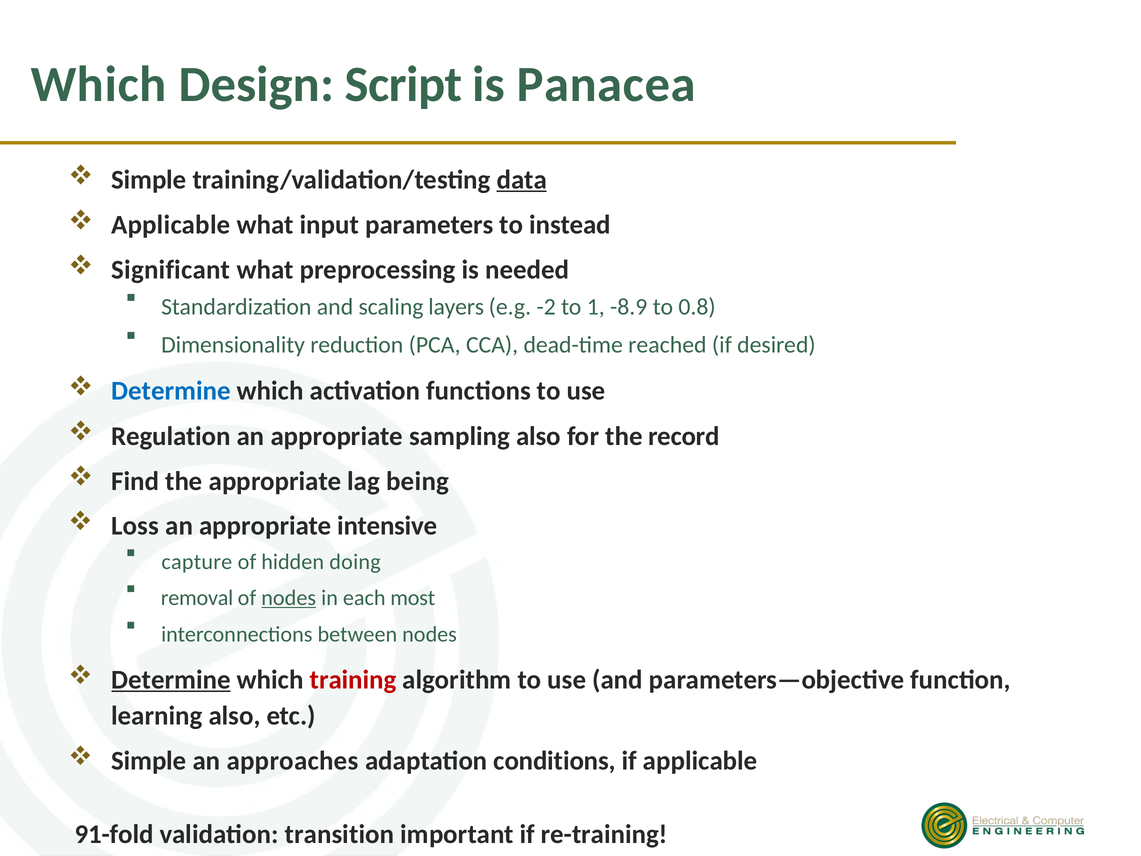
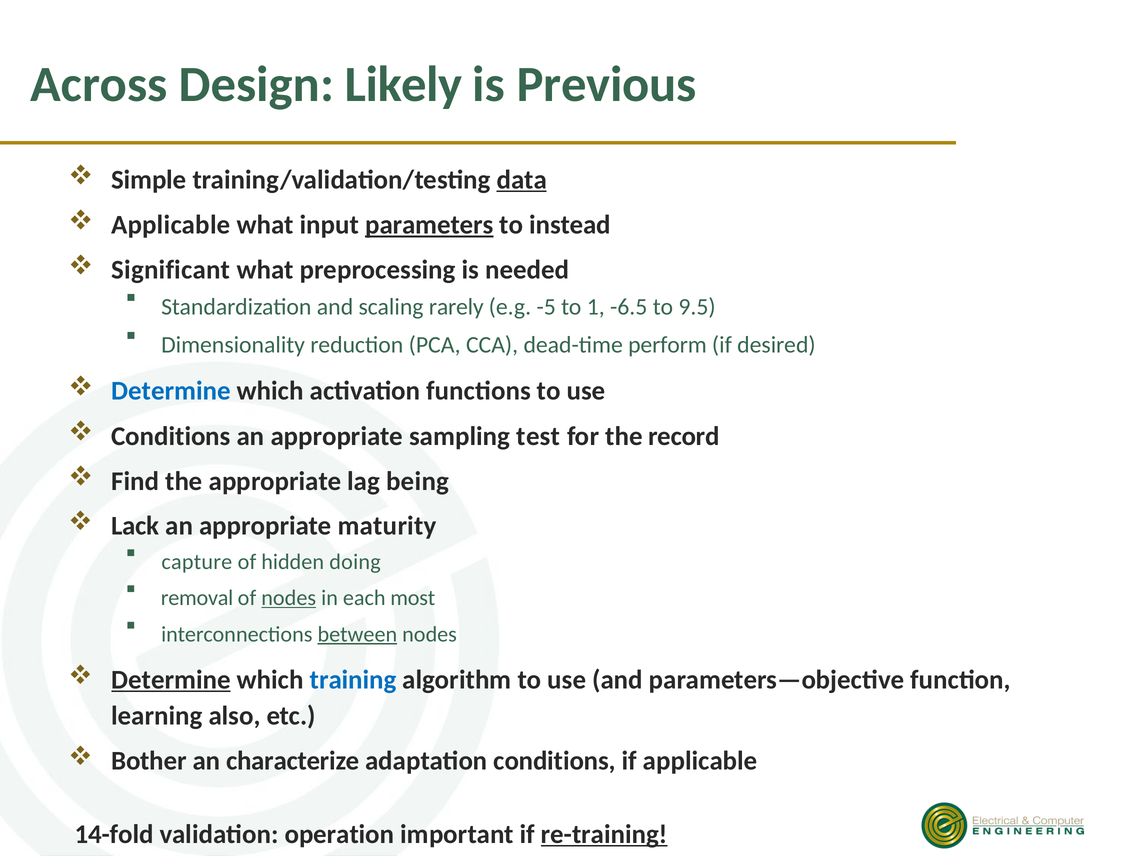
Which: Which -> Across (99, 84)
Script: Script -> Likely (404, 84)
Panacea: Panacea -> Previous (607, 84)
parameters underline: none -> present (429, 225)
layers: layers -> rarely (456, 307)
-2: -2 -> -5 (546, 307)
-8.9: -8.9 -> -6.5 (629, 307)
0.8: 0.8 -> 9.5 (697, 307)
reached: reached -> perform (667, 345)
Regulation: Regulation -> Conditions (171, 436)
sampling also: also -> test (538, 436)
Loss: Loss -> Lack (135, 526)
intensive: intensive -> maturity (387, 526)
between underline: none -> present (357, 634)
training colour: red -> blue (353, 679)
Simple: Simple -> Bother (149, 761)
approaches: approaches -> characterize (293, 761)
91-fold: 91-fold -> 14-fold (114, 834)
transition: transition -> operation (340, 834)
re-training underline: none -> present (604, 834)
